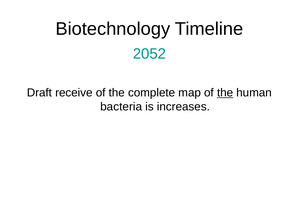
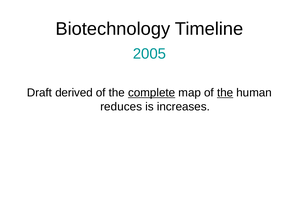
2052: 2052 -> 2005 (149, 54)
receive: receive -> derived (74, 93)
complete underline: none -> present (152, 93)
bacteria: bacteria -> reduces (121, 107)
